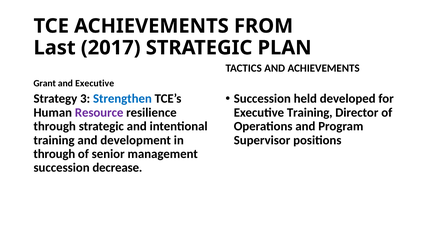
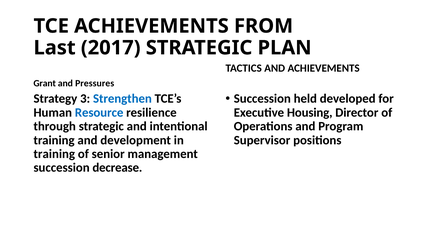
and Executive: Executive -> Pressures (95, 83)
Resource colour: purple -> blue (99, 112)
Executive Training: Training -> Housing (310, 112)
through: through -> training (54, 154)
